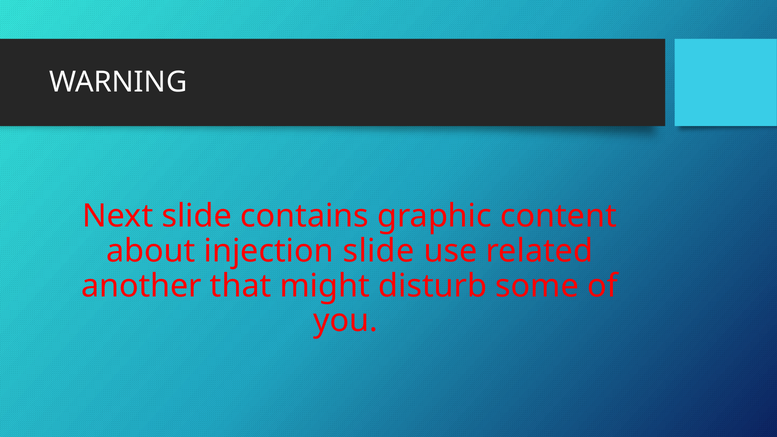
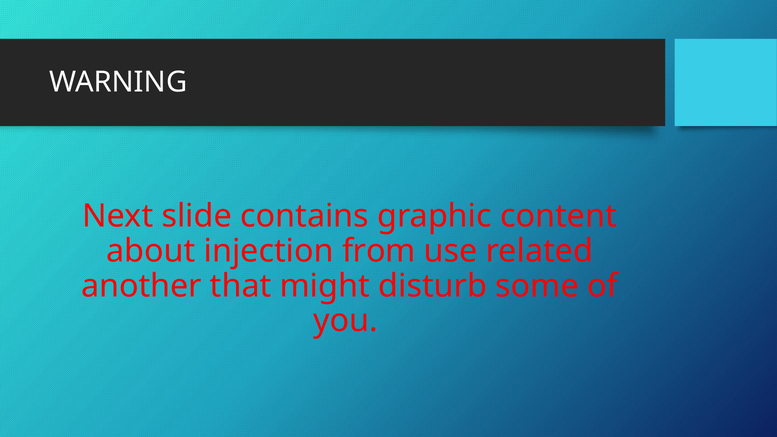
injection slide: slide -> from (379, 251)
